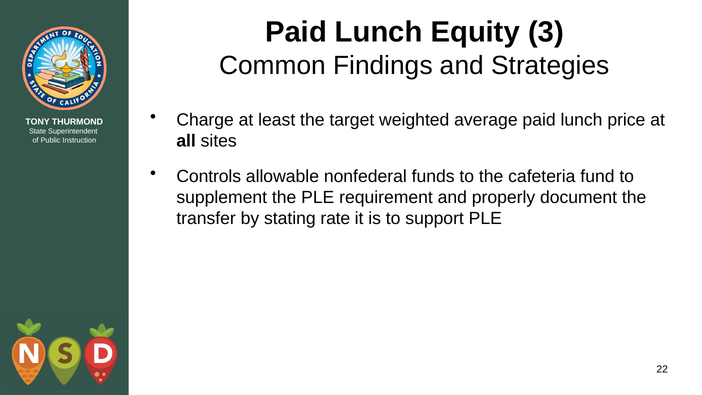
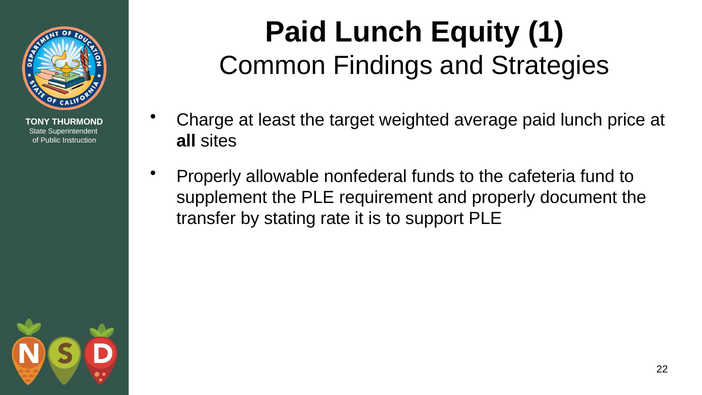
3: 3 -> 1 (546, 32)
Controls: Controls -> Properly (209, 176)
